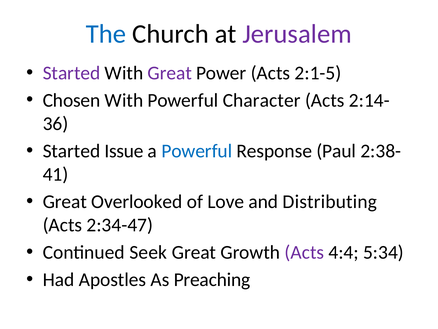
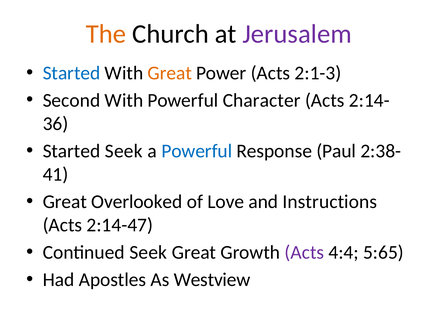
The colour: blue -> orange (106, 34)
Started colour: purple -> blue (72, 73)
Great colour: purple -> orange (170, 73)
2:1-5: 2:1-5 -> 2:1-3 (318, 73)
Chosen: Chosen -> Second (71, 100)
Started Issue: Issue -> Seek (124, 151)
Distributing: Distributing -> Instructions (330, 201)
2:34-47: 2:34-47 -> 2:14-47 (120, 225)
5:34: 5:34 -> 5:65 (383, 252)
Preaching: Preaching -> Westview (212, 279)
